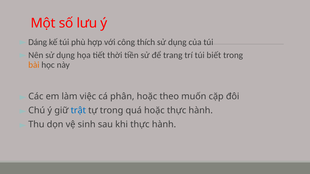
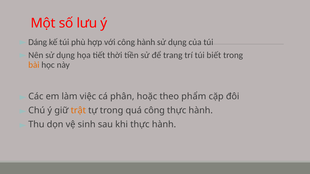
công thích: thích -> hành (146, 42)
muốn: muốn -> phẩm (194, 97)
trật colour: blue -> orange (78, 111)
quá hoặc: hoặc -> công (154, 111)
